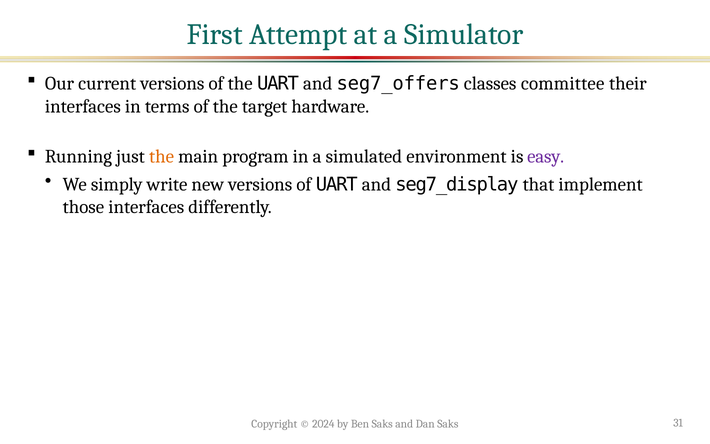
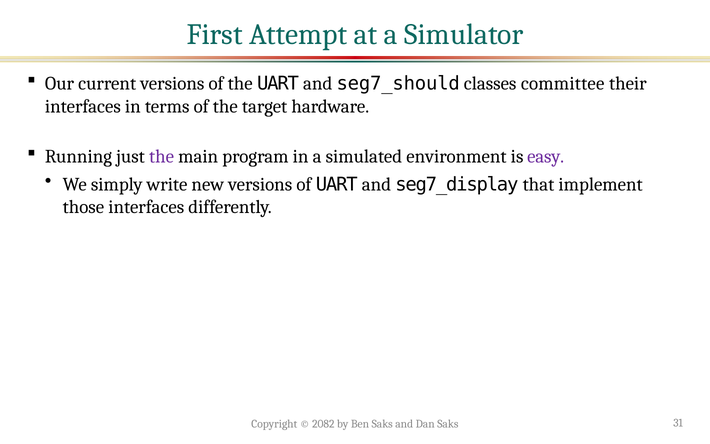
seg7_offers: seg7_offers -> seg7_should (398, 84)
the colour: orange -> purple (162, 157)
2024: 2024 -> 2082 (323, 424)
